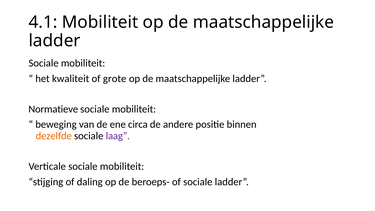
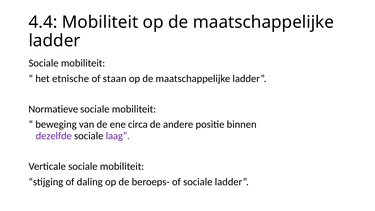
4.1: 4.1 -> 4.4 (43, 22)
kwaliteit: kwaliteit -> etnische (71, 79)
grote: grote -> staan (115, 79)
dezelfde colour: orange -> purple (54, 136)
